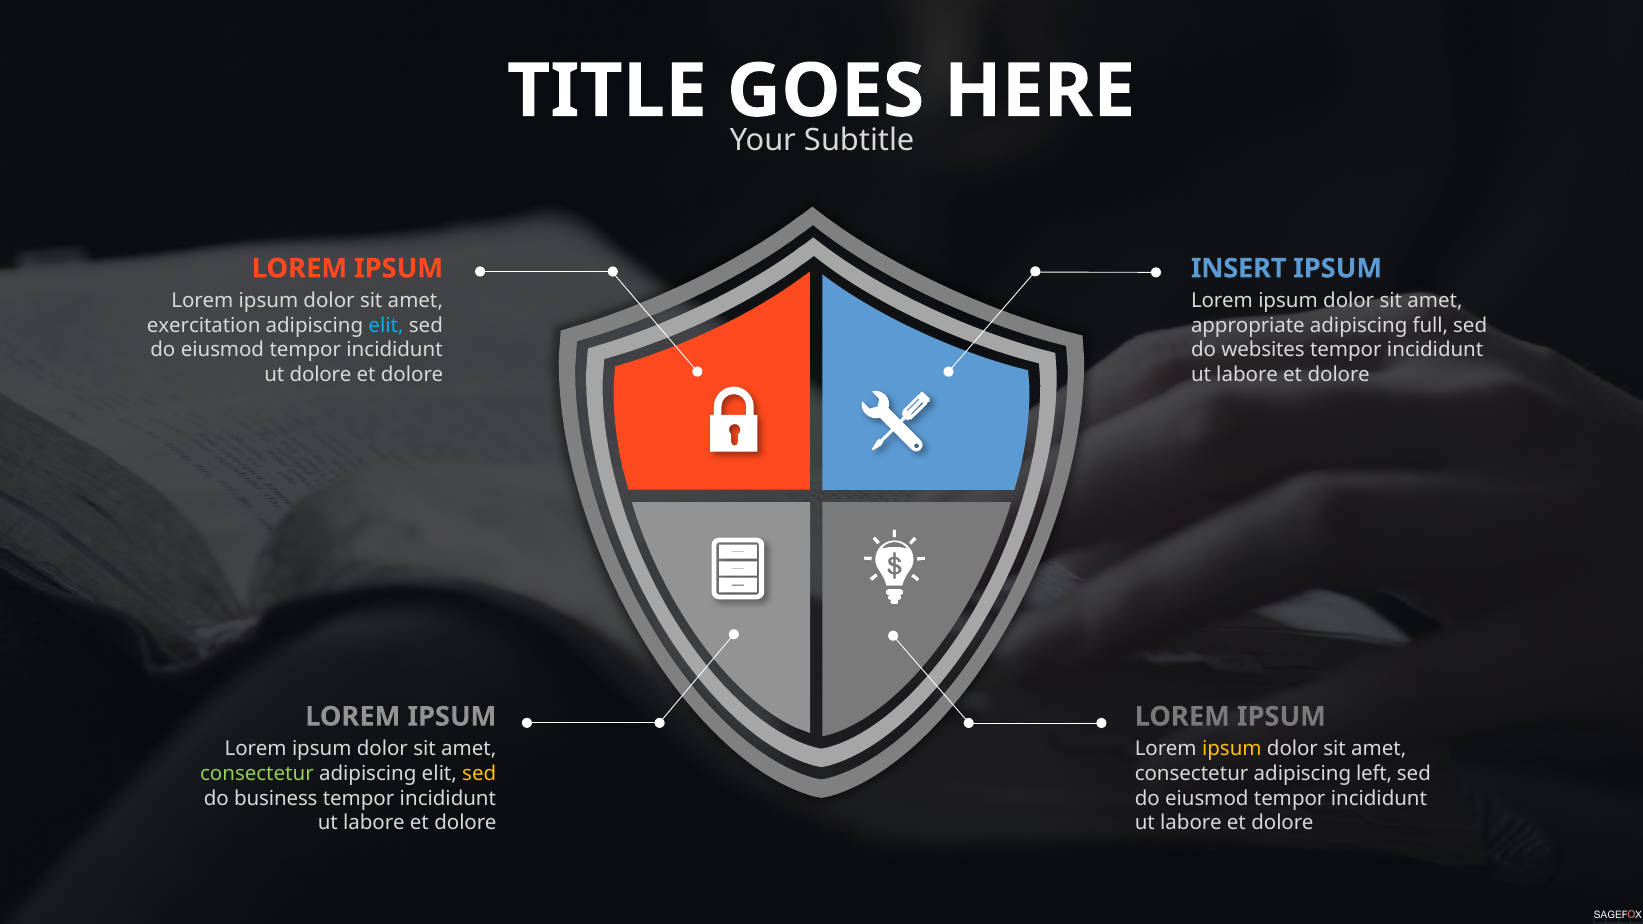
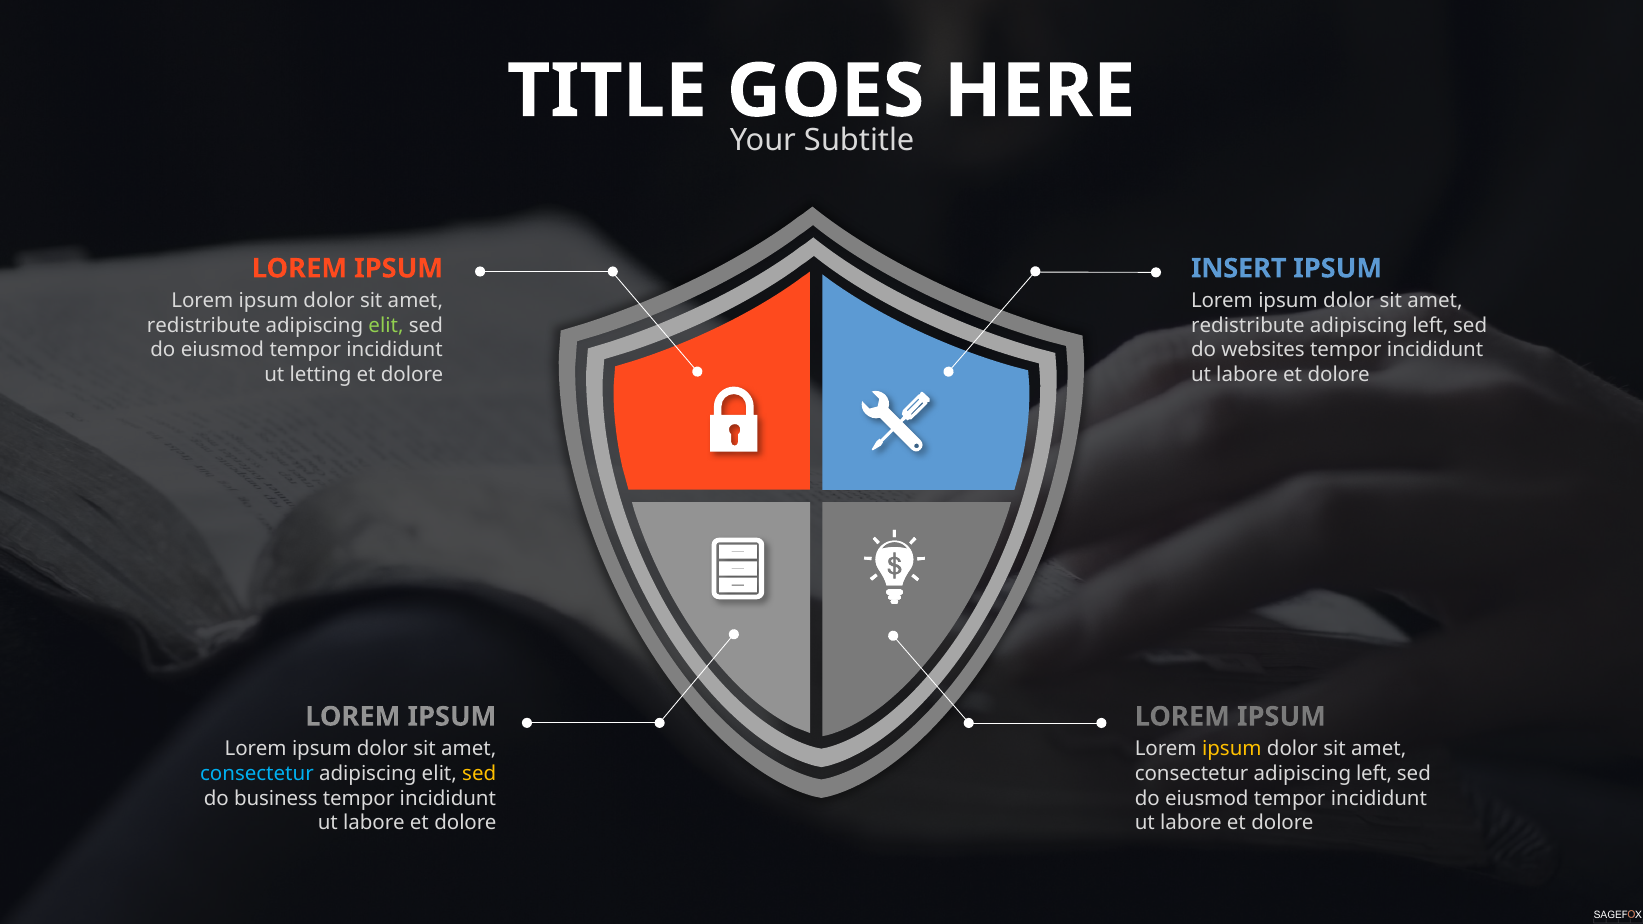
exercitation: exercitation -> redistribute (204, 326)
elit colour: light blue -> light green (386, 326)
appropriate: appropriate -> redistribute (1248, 326)
full: full -> left (1430, 326)
ut dolore: dolore -> letting (321, 375)
consectetur colour: light green -> light blue (257, 774)
